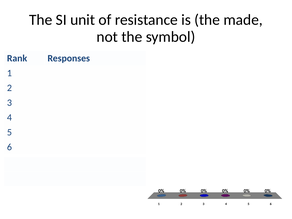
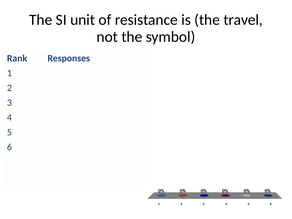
made: made -> travel (243, 20)
